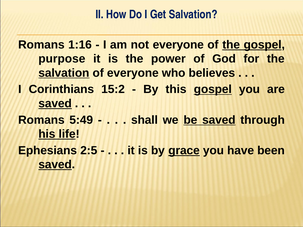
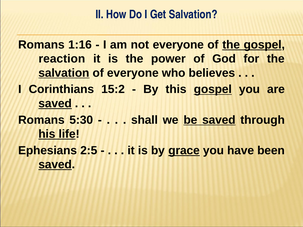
purpose: purpose -> reaction (62, 59)
5:49: 5:49 -> 5:30 (81, 120)
